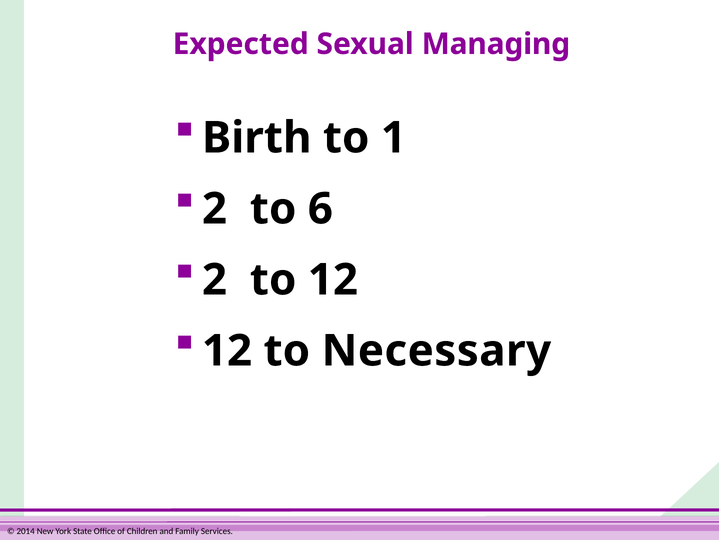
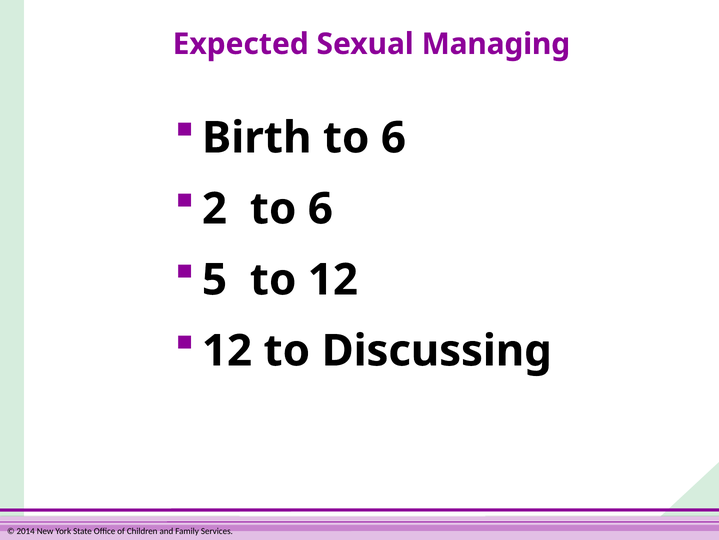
Birth to 1: 1 -> 6 (393, 138)
2: 2 -> 5 (215, 280)
Necessary: Necessary -> Discussing (437, 350)
